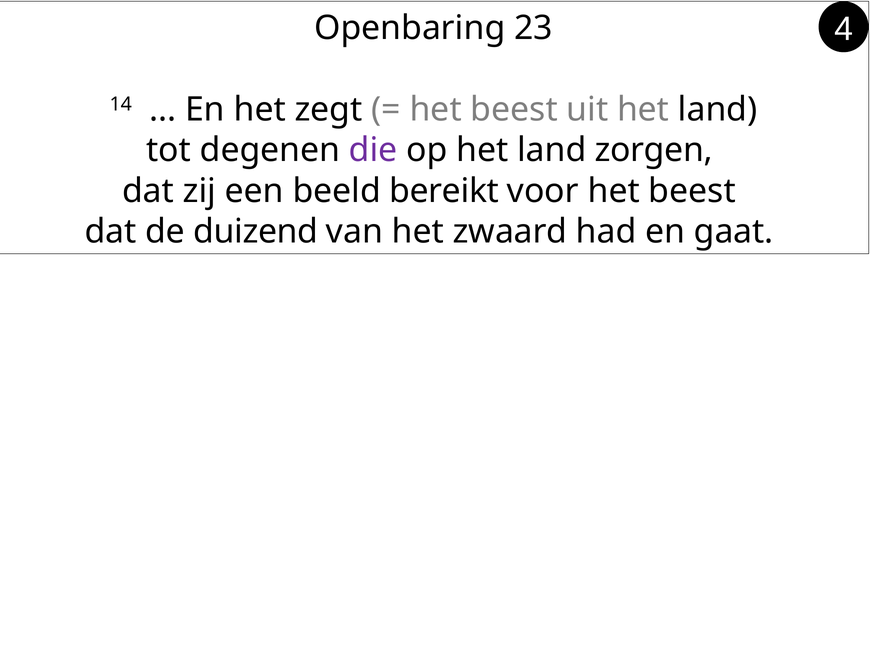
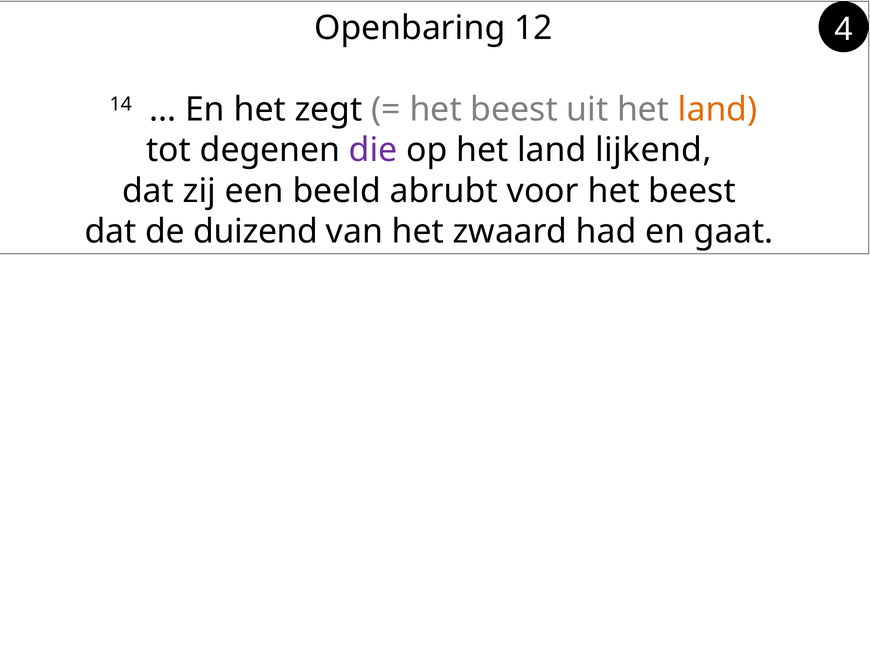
23: 23 -> 12 (533, 28)
land colour: black -> orange (718, 109)
zorgen: zorgen -> lijkend (653, 150)
bereikt: bereikt -> abrubt (444, 191)
